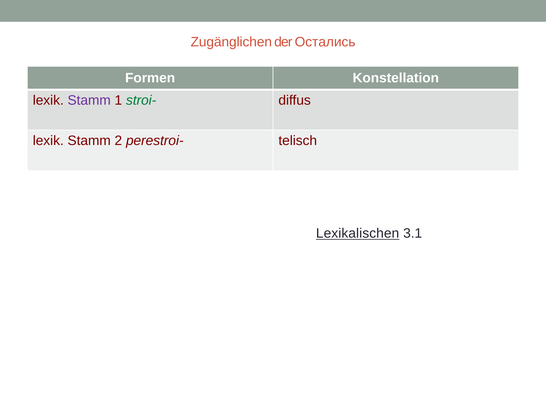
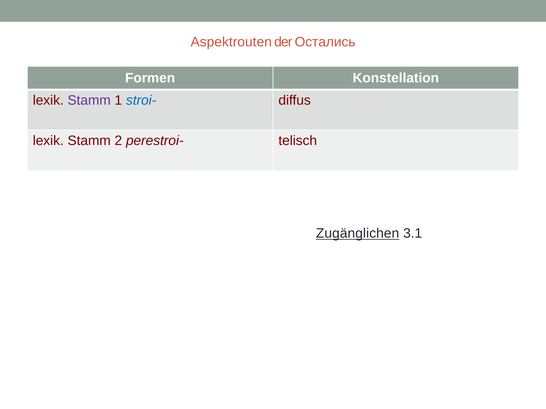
Zugänglichen: Zugänglichen -> Aspektrouten (231, 42)
stroi- colour: green -> blue (141, 100)
Lexikalischen: Lexikalischen -> Zugänglichen (358, 234)
